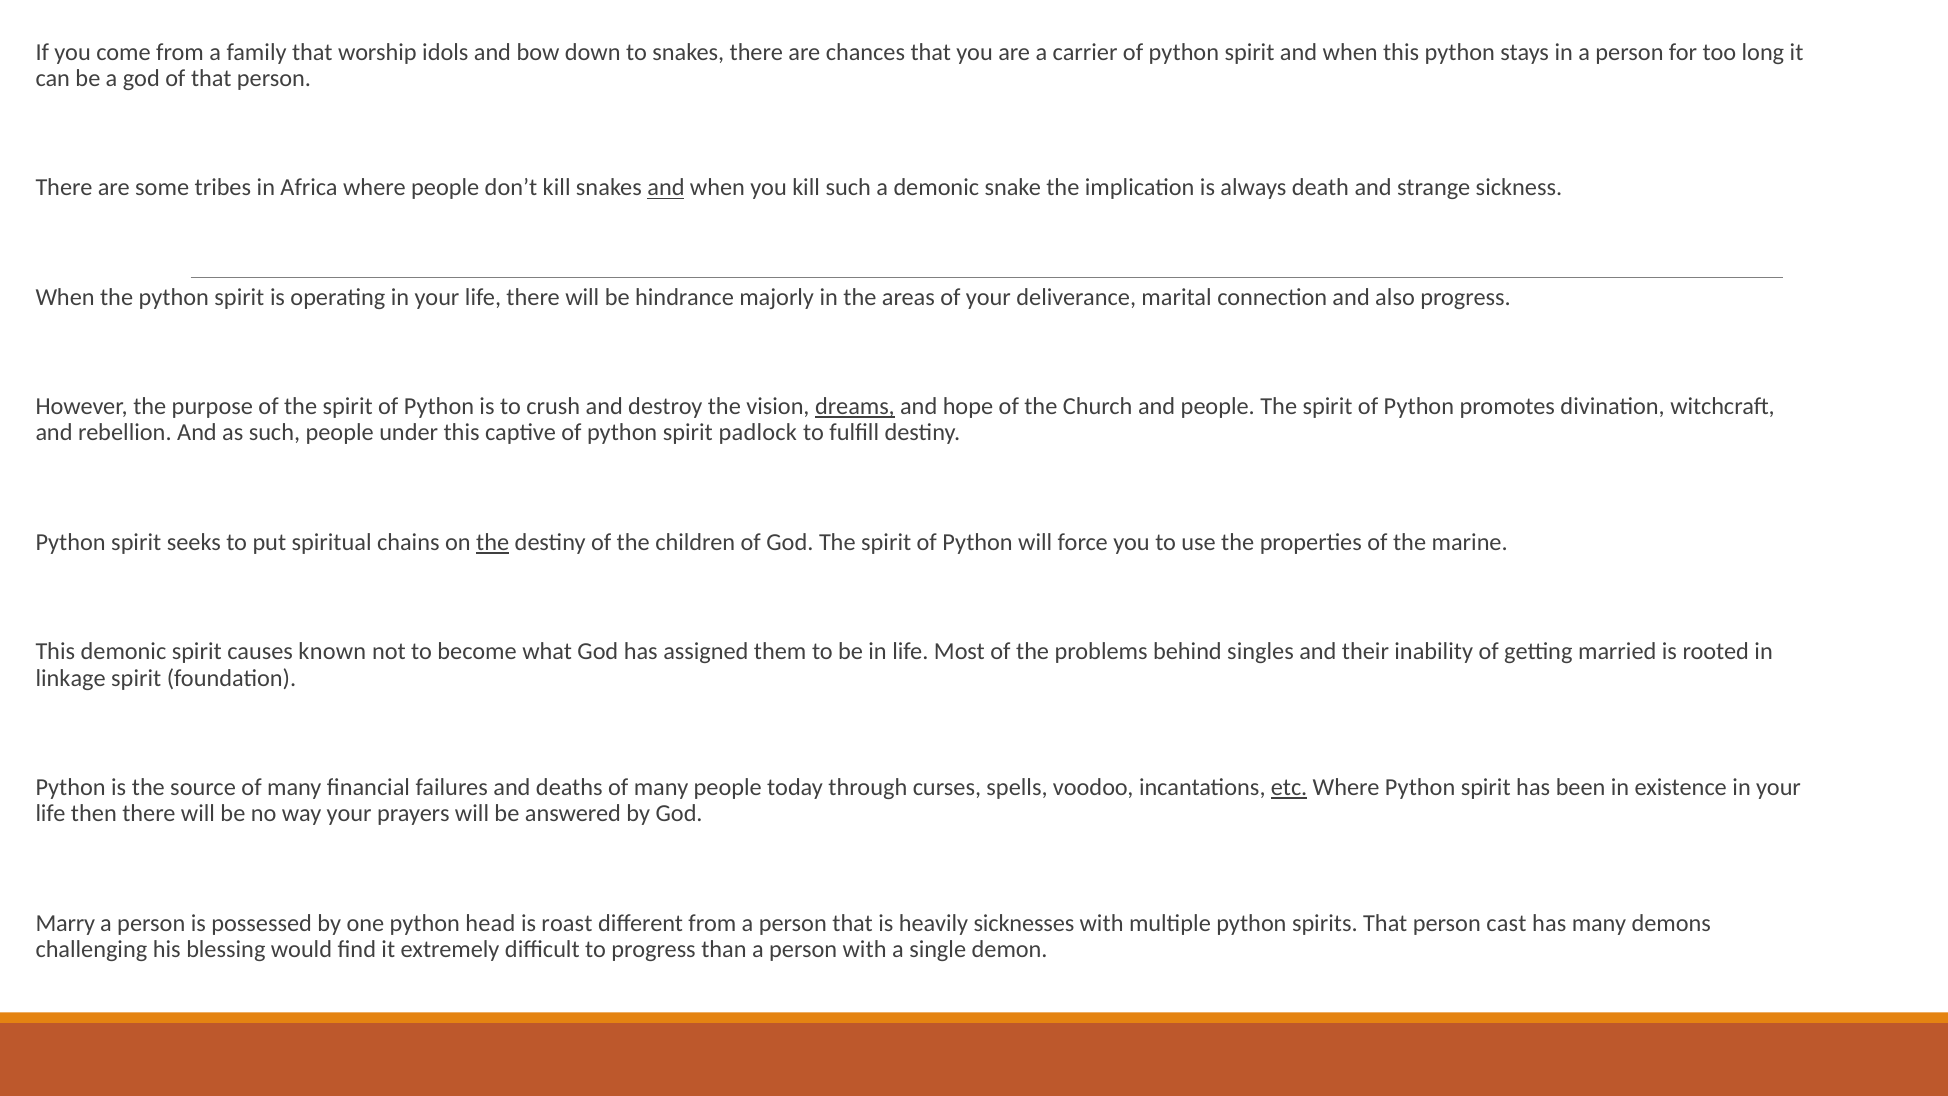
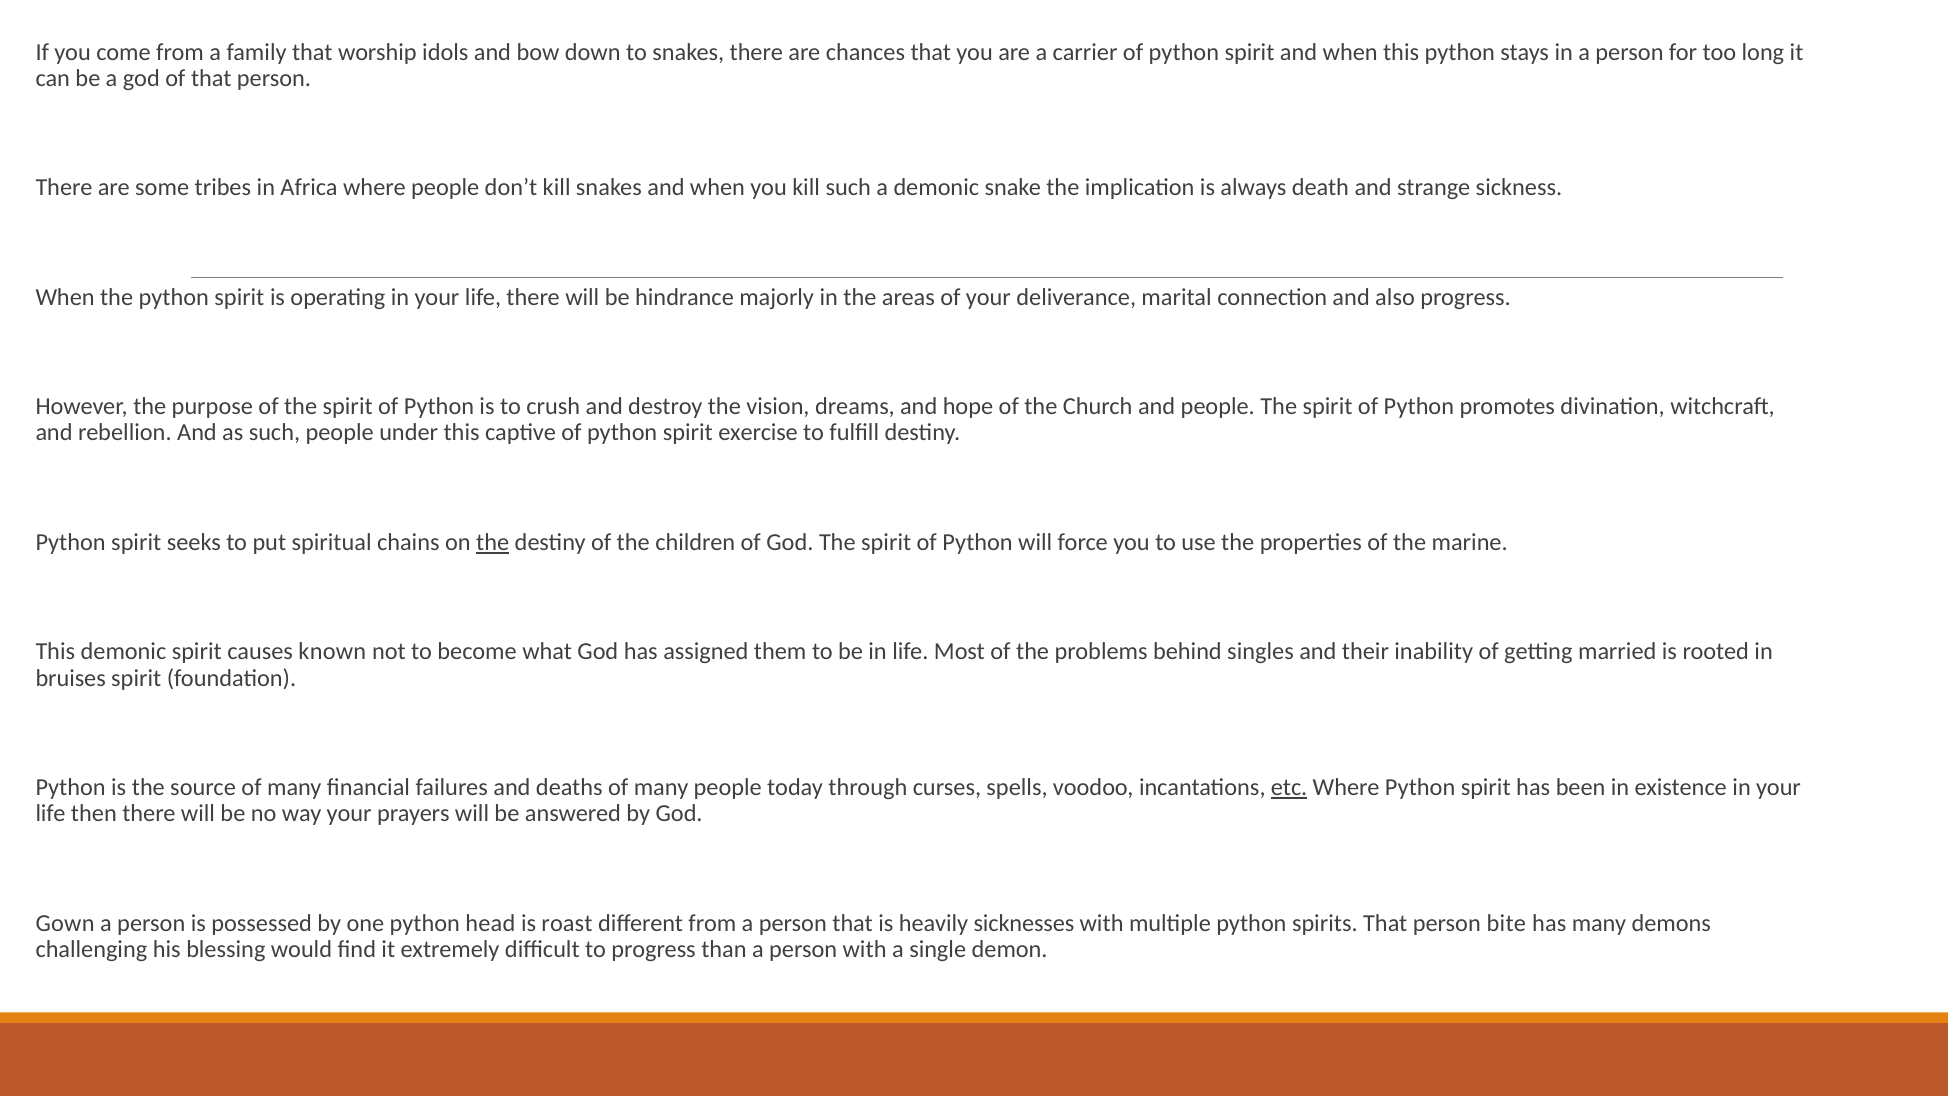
and underline: present -> none (666, 188)
dreams underline: present -> none (855, 407)
padlock: padlock -> exercise (758, 433)
linkage: linkage -> bruises (71, 678)
Marry: Marry -> Gown (65, 923)
cast: cast -> bite (1506, 923)
